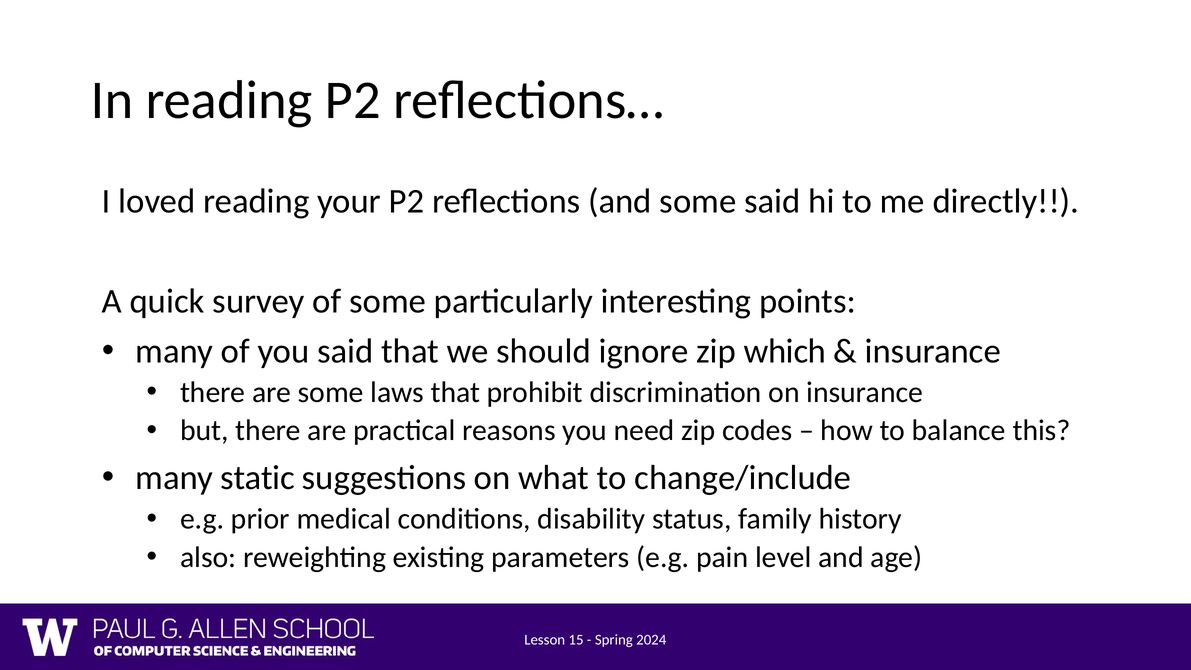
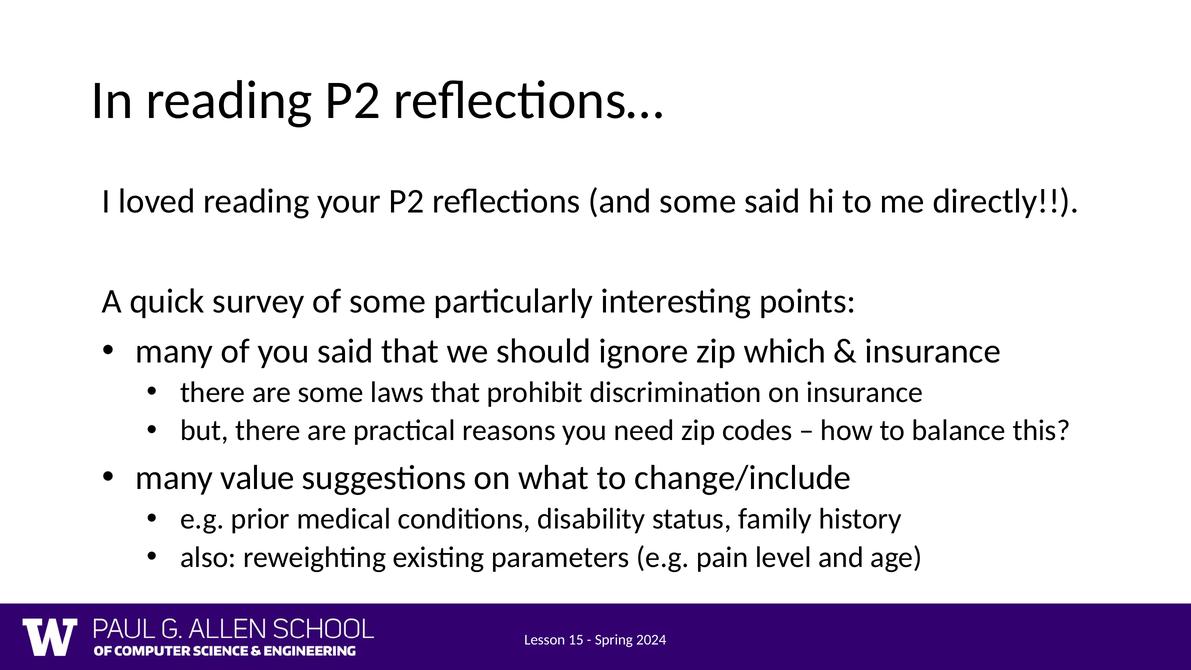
static: static -> value (258, 478)
